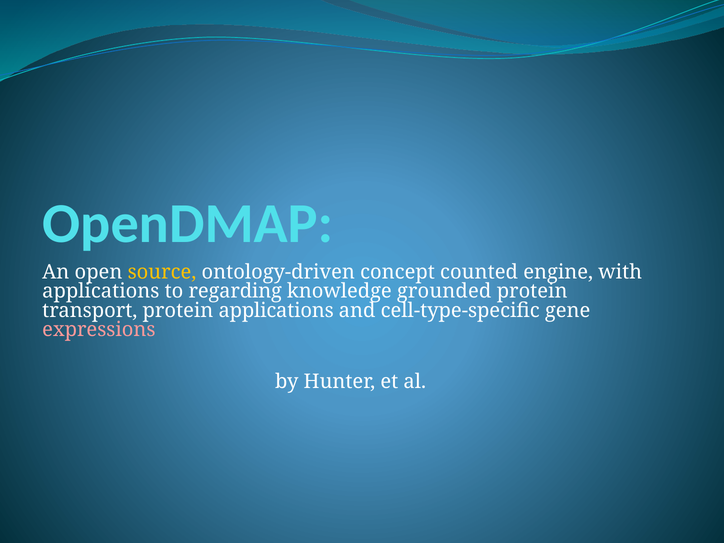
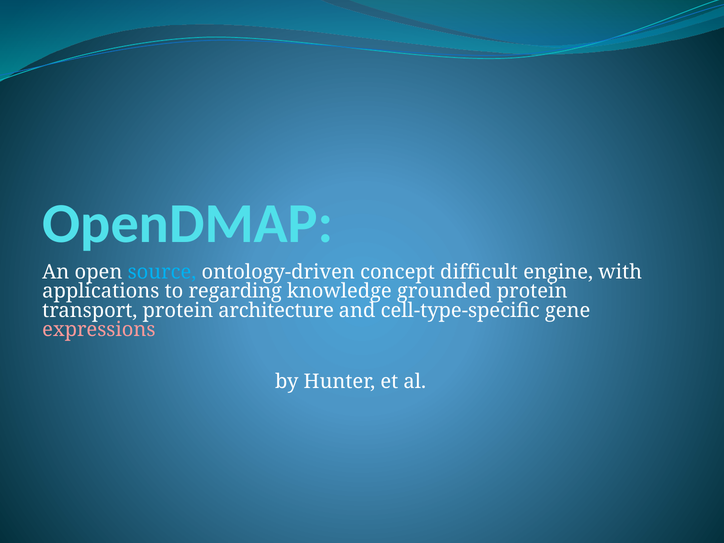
source colour: yellow -> light blue (162, 272)
counted: counted -> difficult (479, 272)
protein applications: applications -> architecture (276, 311)
